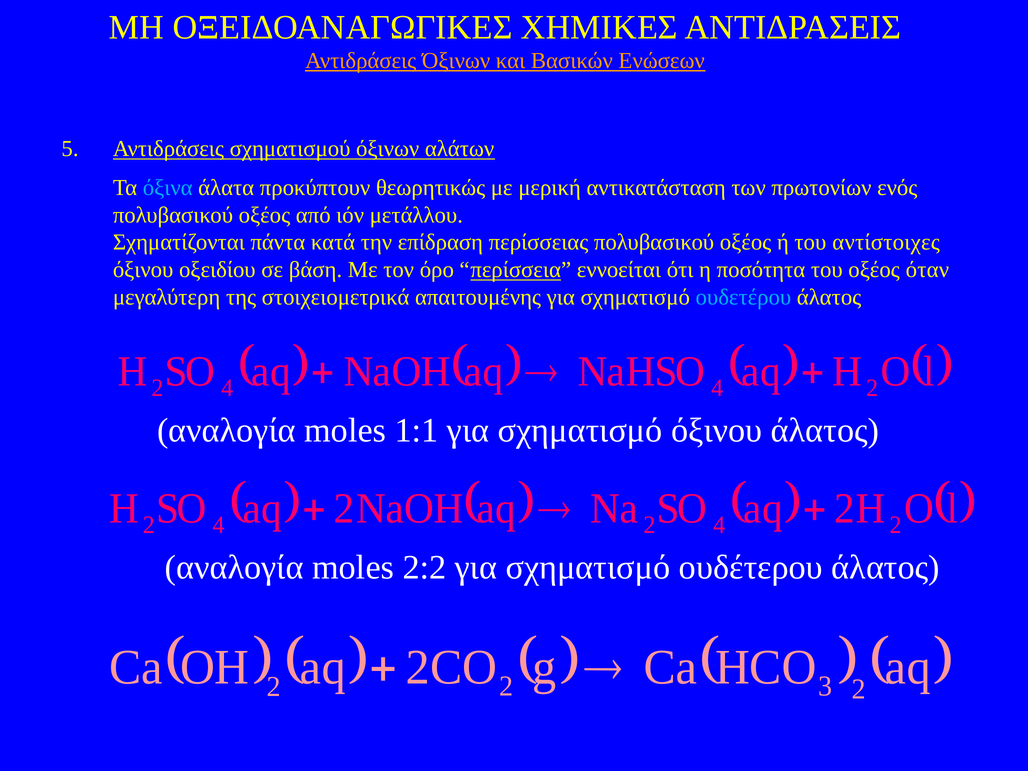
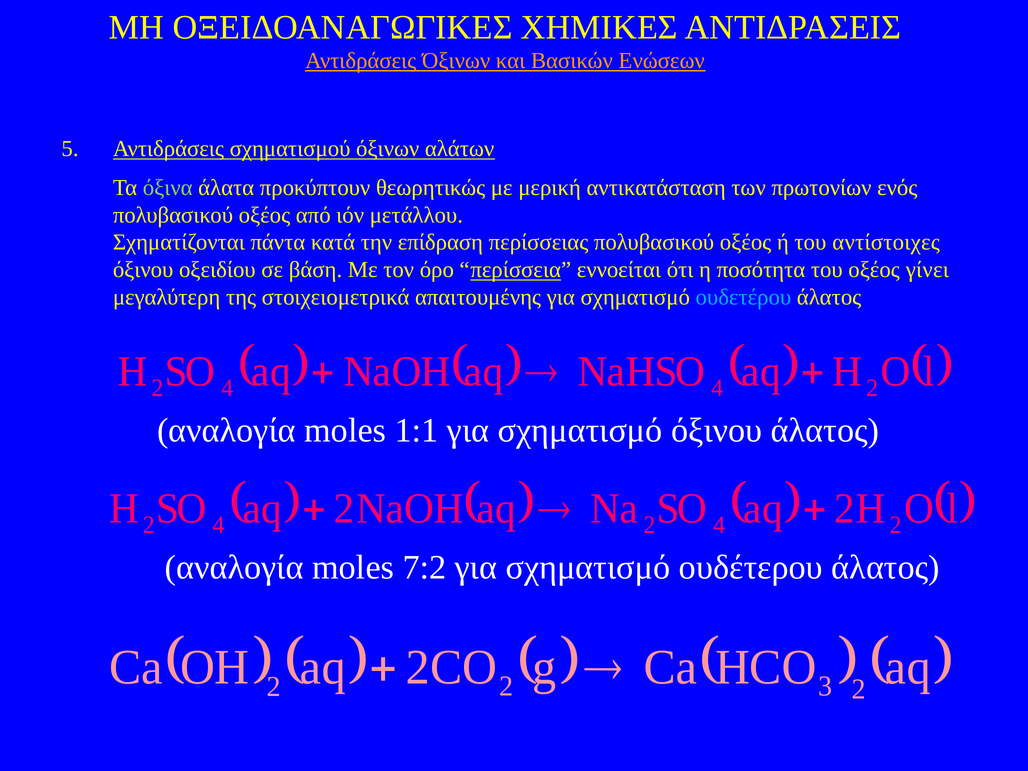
όξινα colour: light blue -> light green (168, 188)
όταν: όταν -> γίνει (927, 270)
2:2: 2:2 -> 7:2 (424, 568)
